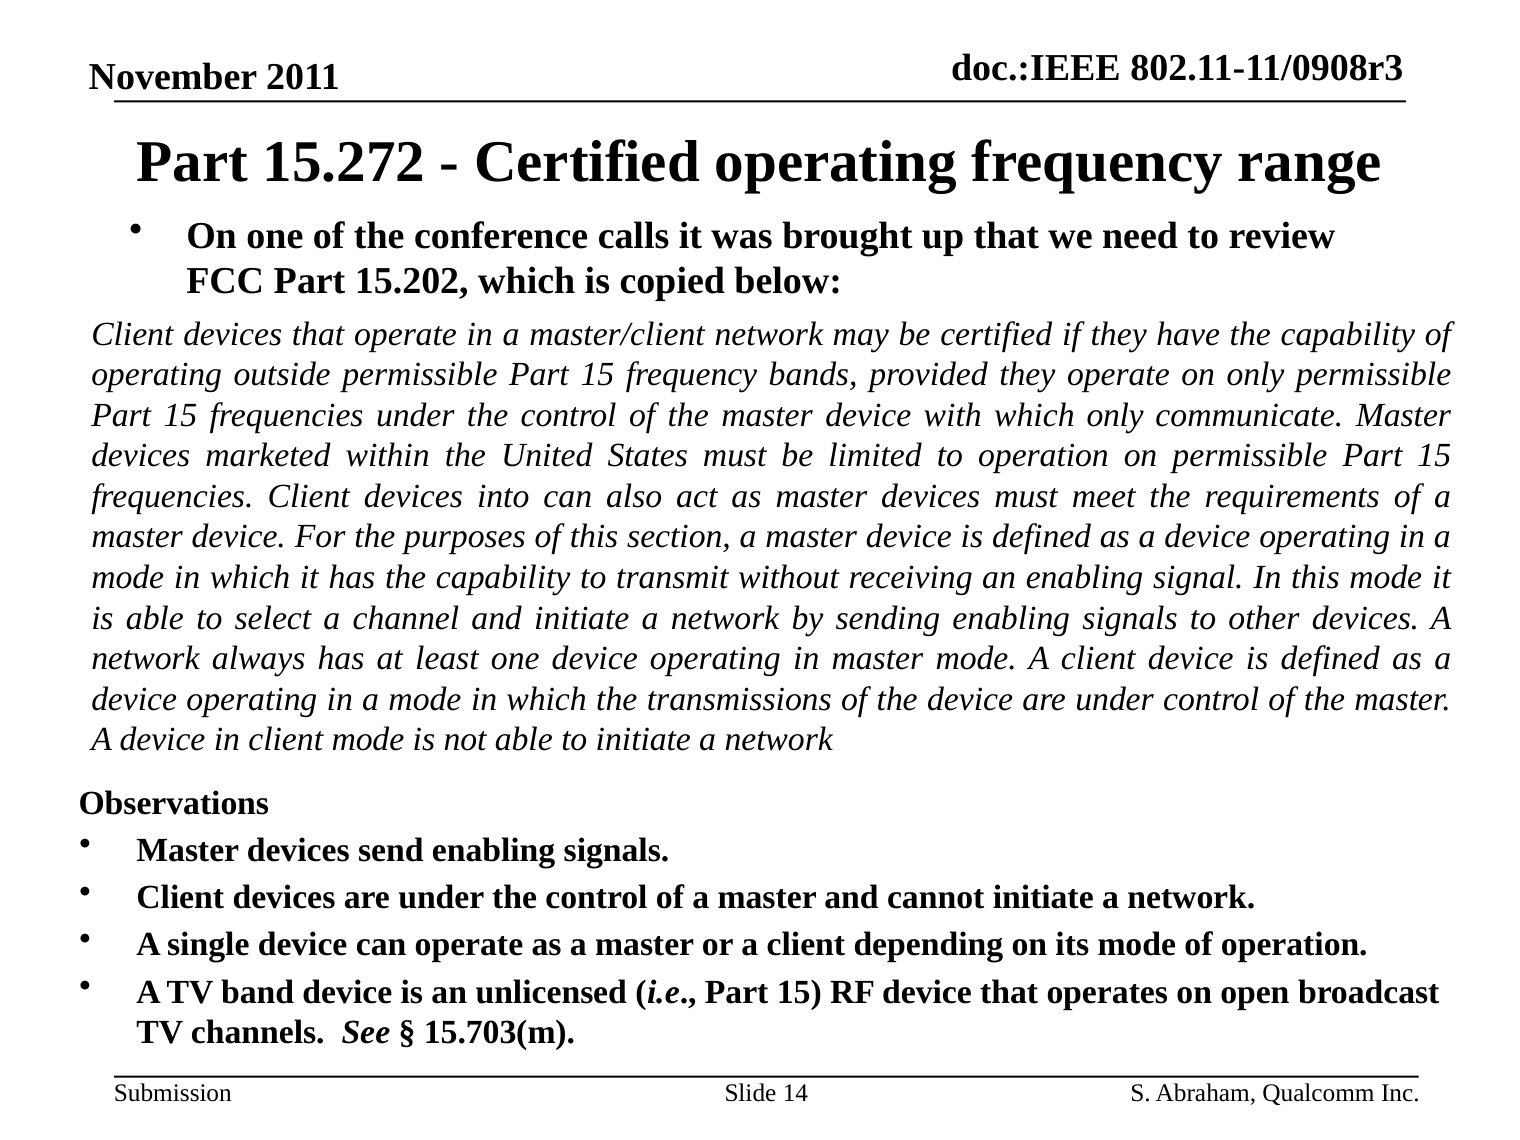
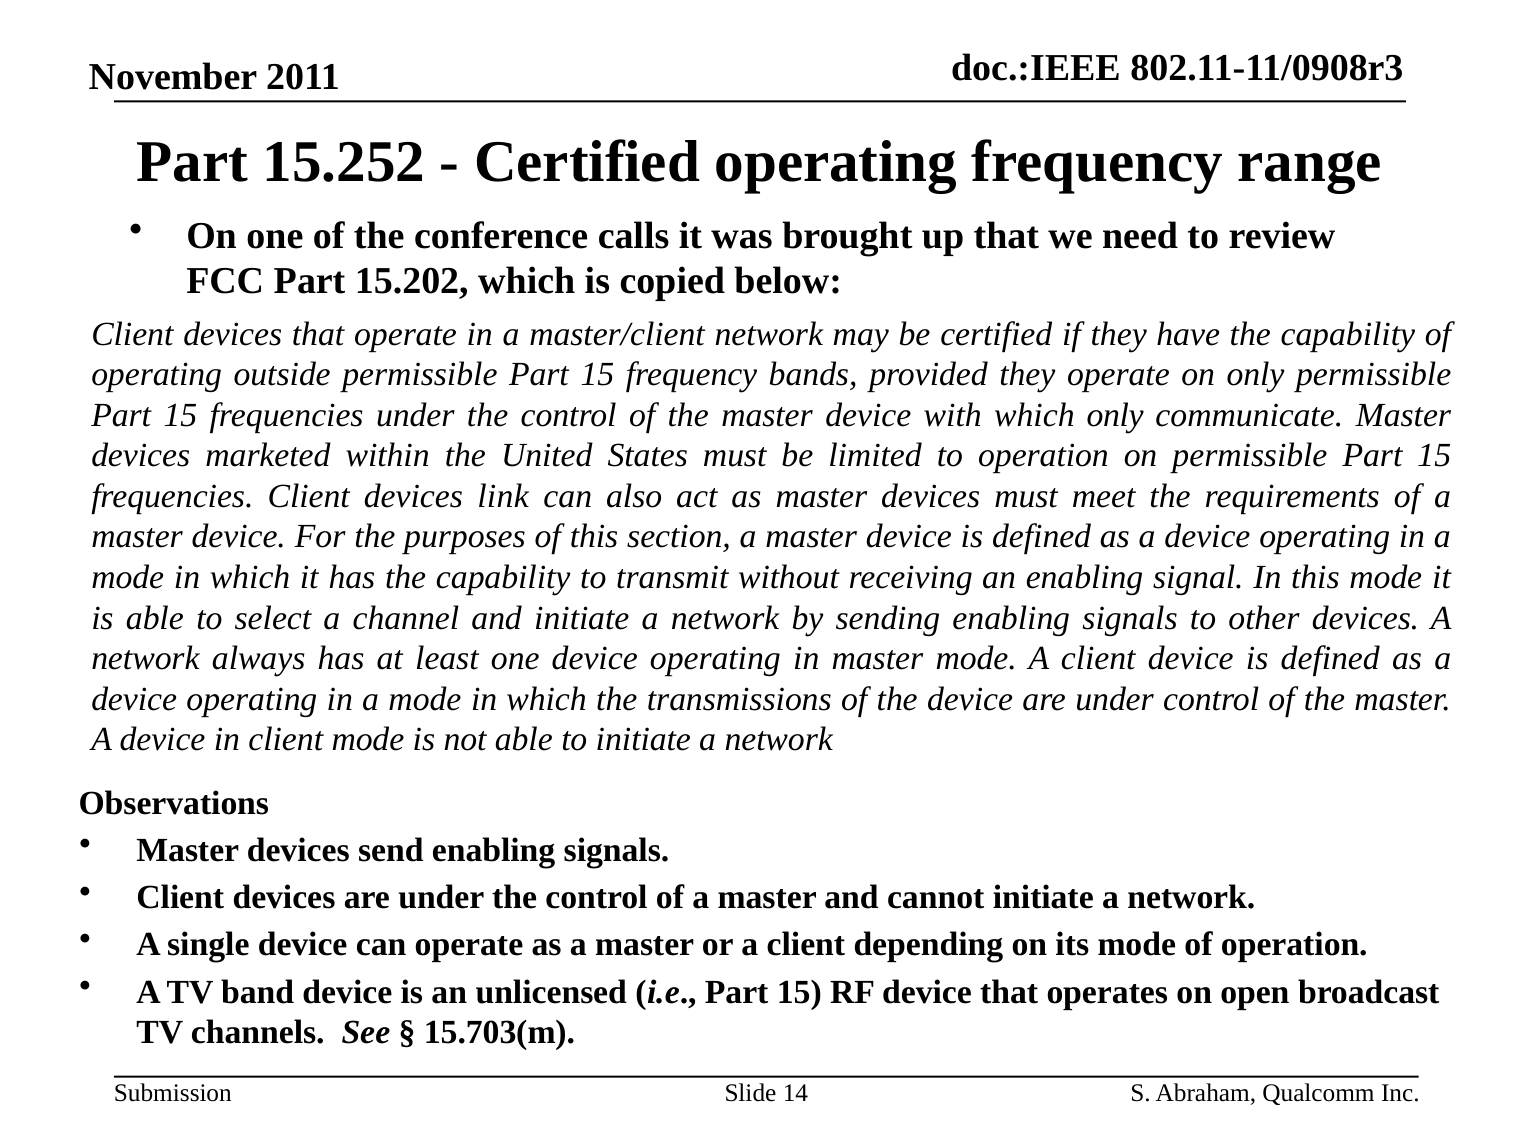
15.272: 15.272 -> 15.252 (344, 162)
into: into -> link (503, 496)
